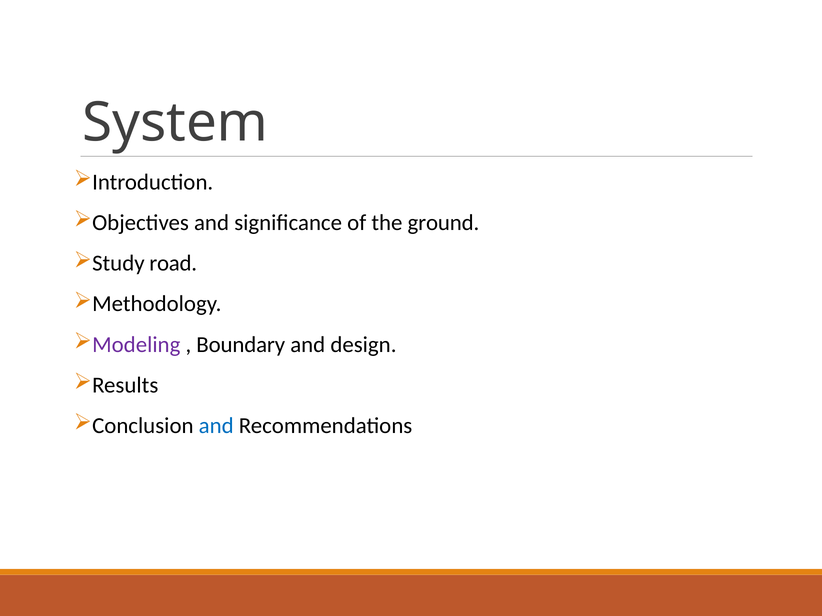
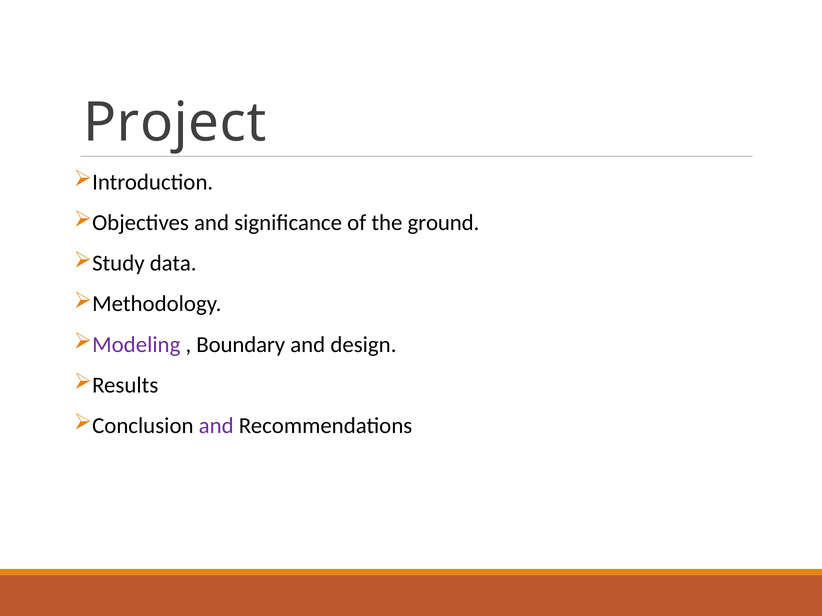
System: System -> Project (175, 123)
road: road -> data (173, 264)
and colour: blue -> purple (216, 426)
